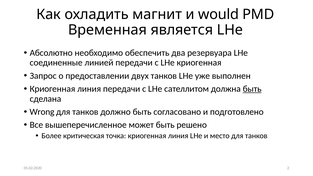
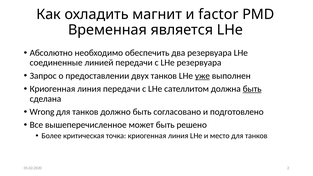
would: would -> factor (218, 14)
LHe криогенная: криогенная -> резервуара (199, 63)
уже underline: none -> present (202, 76)
